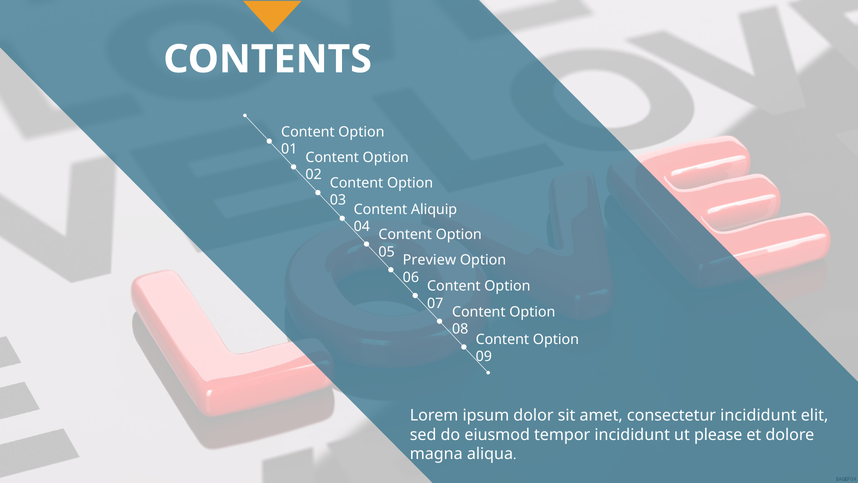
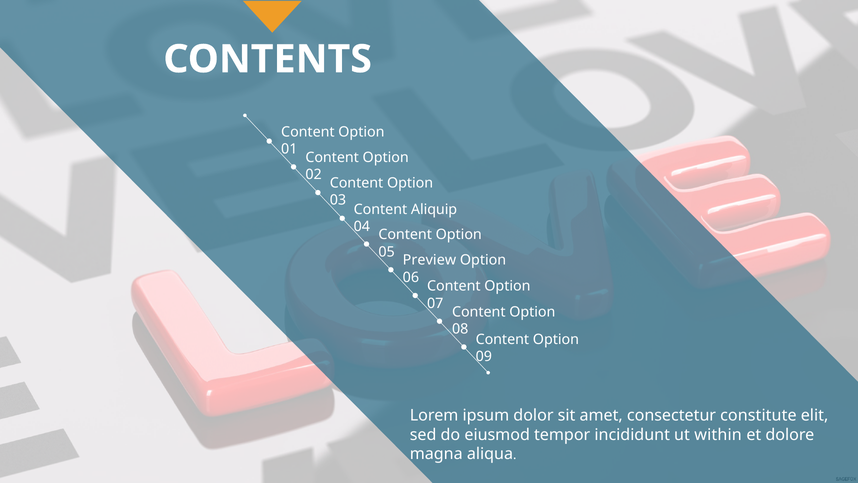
consectetur incididunt: incididunt -> constitute (758, 415)
please: please -> within (718, 434)
